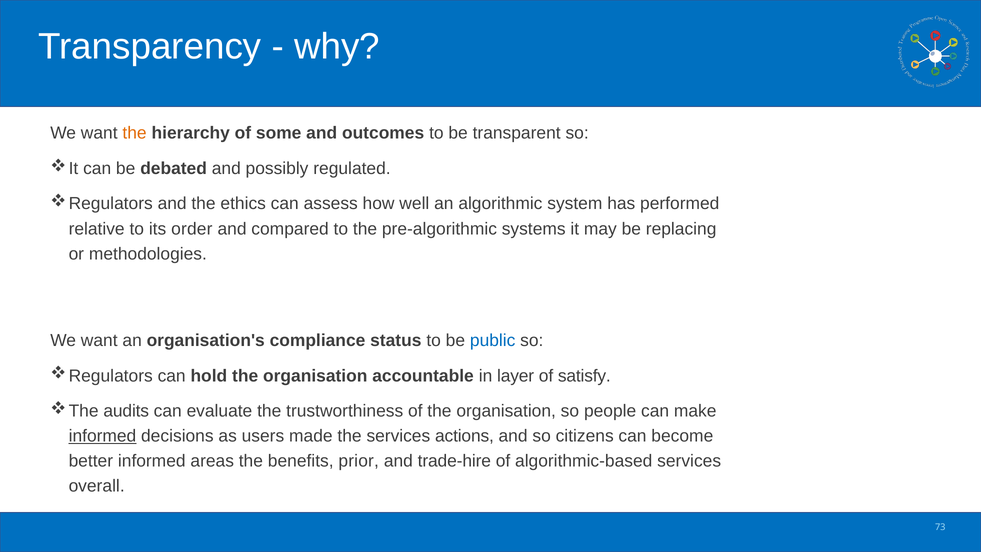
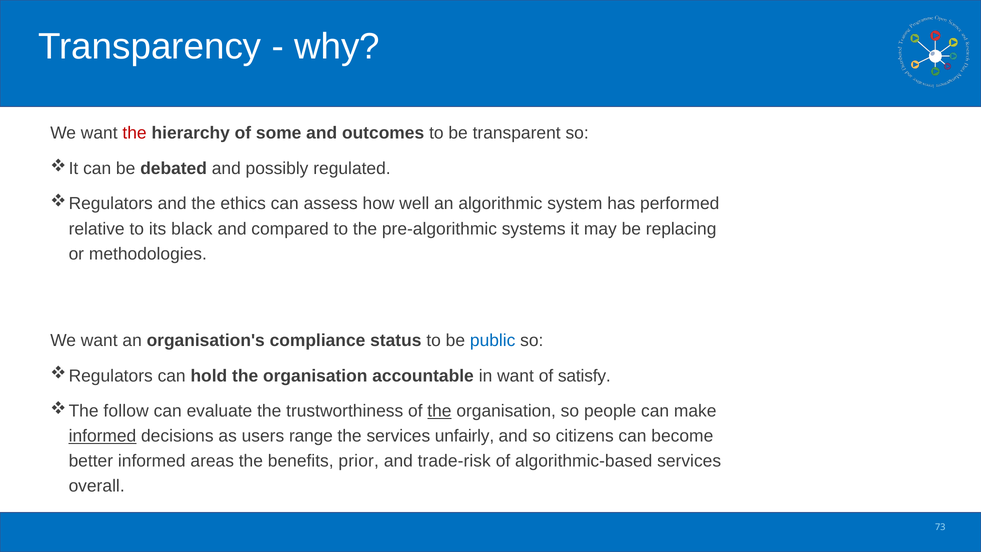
the colour: orange -> red (135, 133)
order: order -> black (192, 229)
in layer: layer -> want (516, 376)
audits: audits -> follow (126, 411)
the underline: none -> present (439, 411)
made: made -> range (311, 436)
actions: actions -> unfairly (464, 436)
trade-hire: trade-hire -> trade-risk (454, 461)
